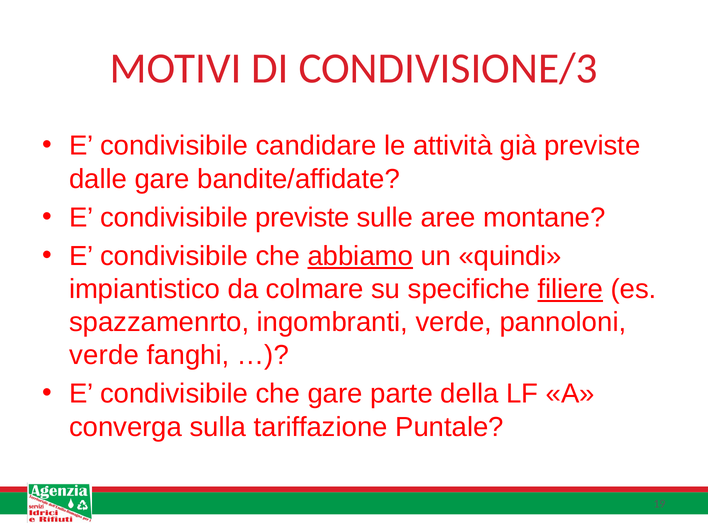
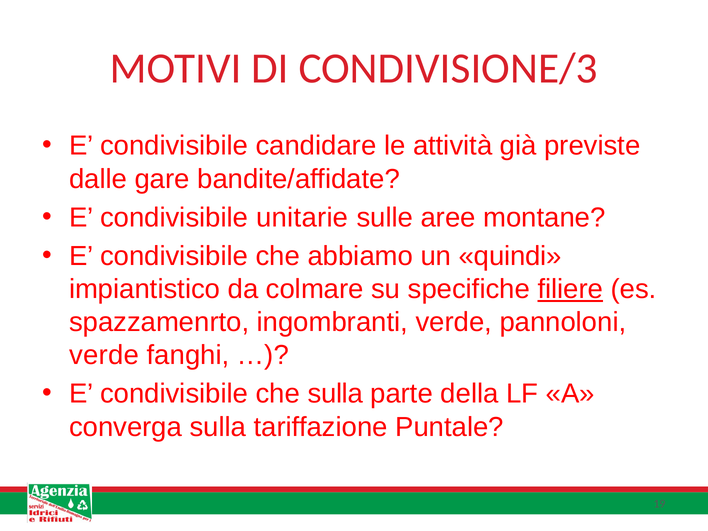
condivisibile previste: previste -> unitarie (302, 218)
abbiamo underline: present -> none (360, 256)
che gare: gare -> sulla (335, 394)
